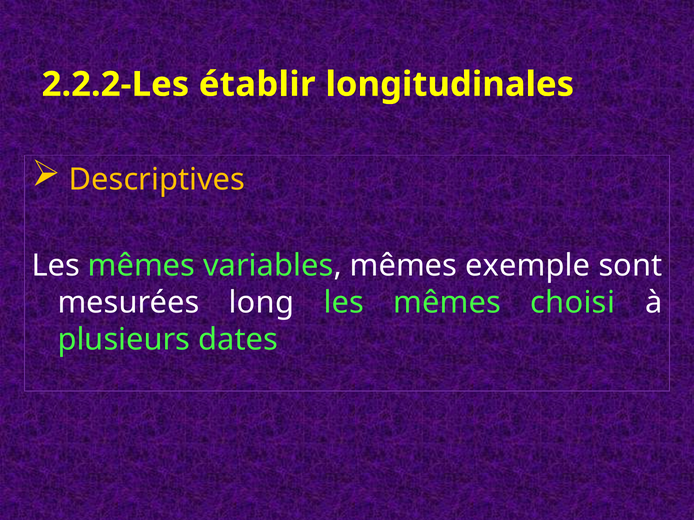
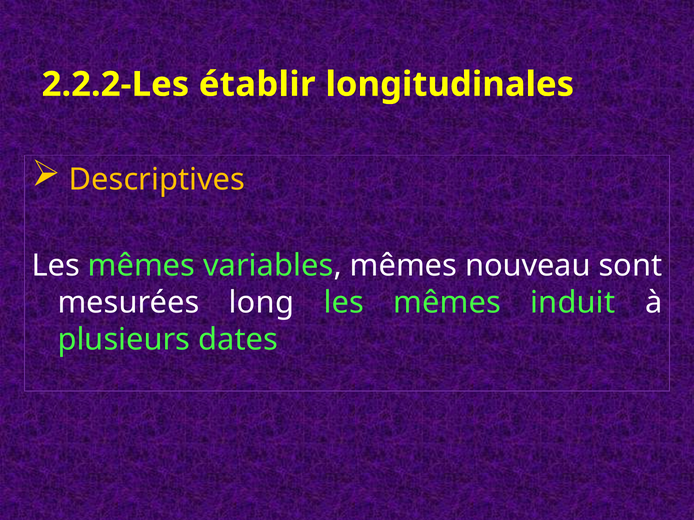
exemple: exemple -> nouveau (528, 266)
choisi: choisi -> induit (573, 303)
